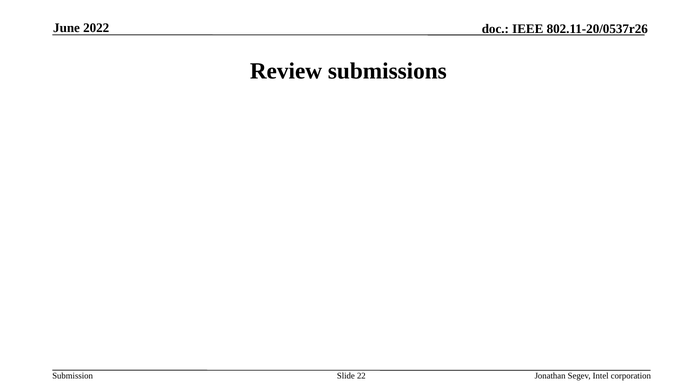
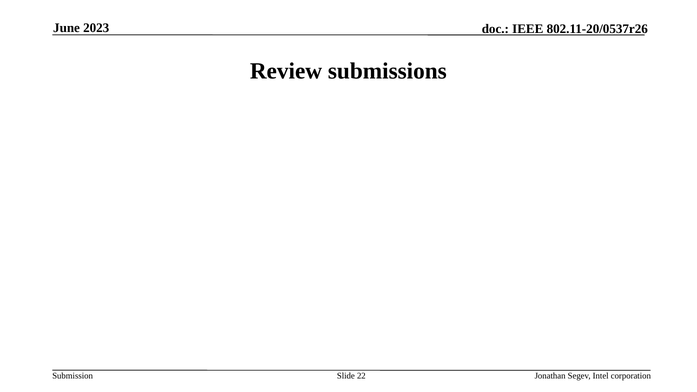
2022: 2022 -> 2023 (96, 28)
